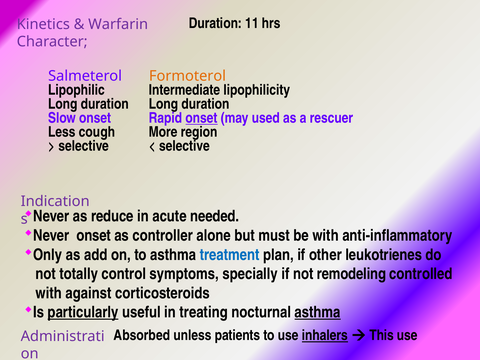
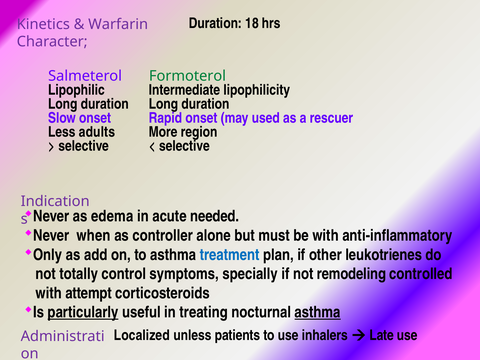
11: 11 -> 18 (252, 23)
Formoterol colour: orange -> green (187, 76)
onset underline: present -> none (202, 118)
cough: cough -> adults (97, 132)
reduce: reduce -> edema (112, 216)
onset: onset -> when (94, 236)
against: against -> attempt (89, 293)
Absorbed: Absorbed -> Localized (142, 335)
inhalers underline: present -> none (325, 335)
This: This -> Late (382, 335)
